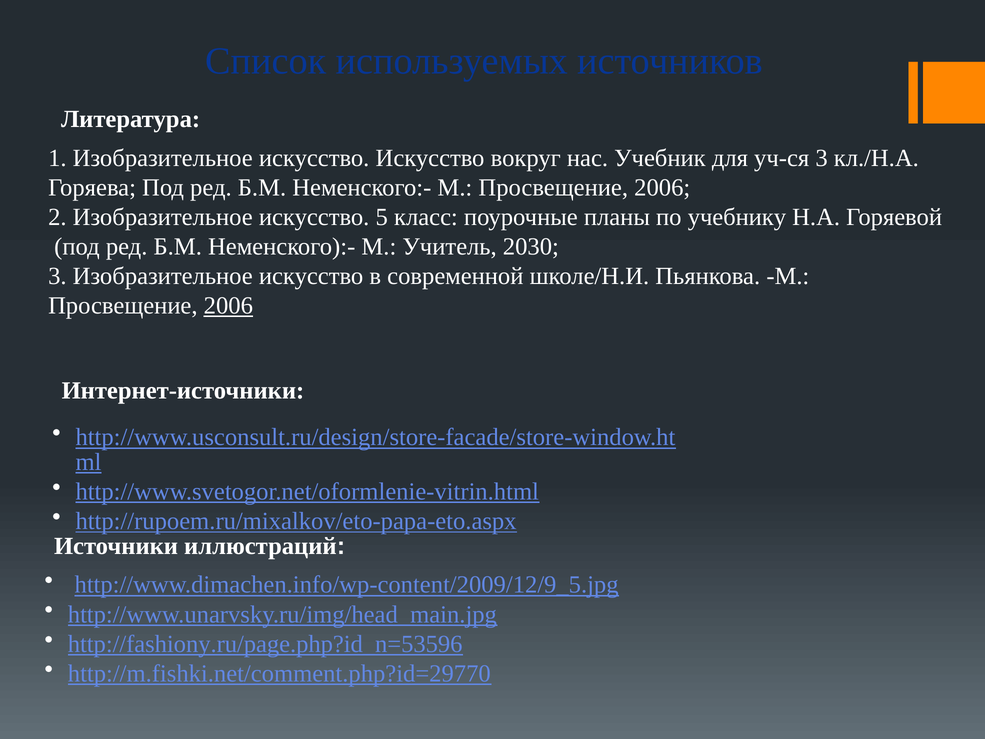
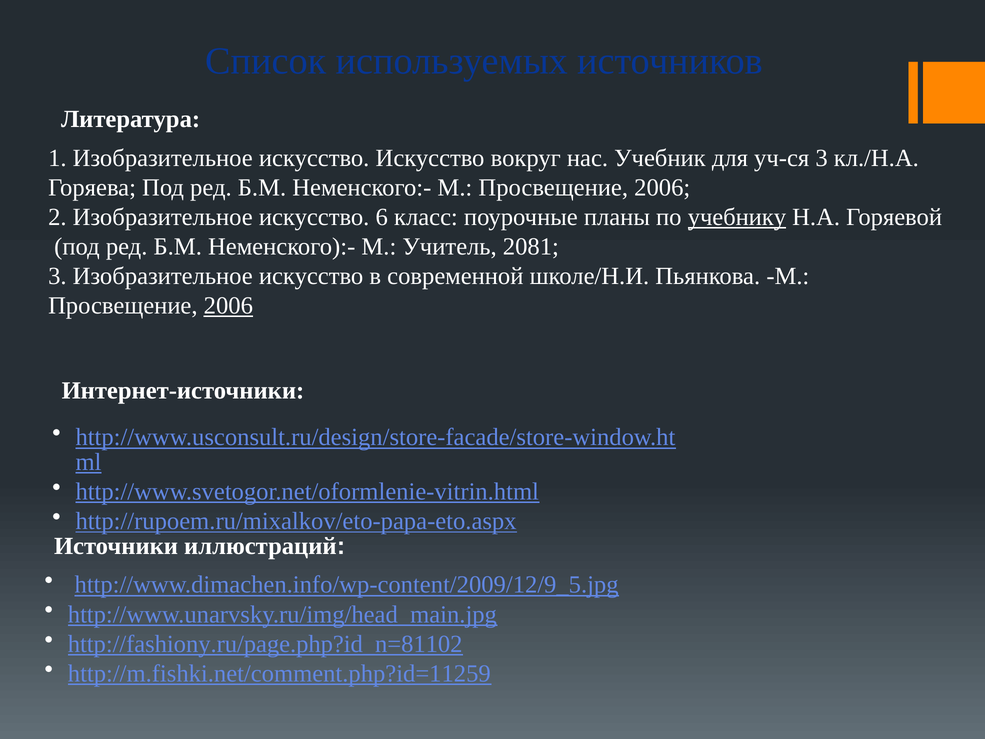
5: 5 -> 6 (382, 217)
учебнику underline: none -> present (737, 217)
2030: 2030 -> 2081 (531, 247)
http://fashiony.ru/page.php?id_n=53596: http://fashiony.ru/page.php?id_n=53596 -> http://fashiony.ru/page.php?id_n=81102 (265, 644)
http://m.fishki.net/comment.php?id=29770: http://m.fishki.net/comment.php?id=29770 -> http://m.fishki.net/comment.php?id=11259 (279, 673)
